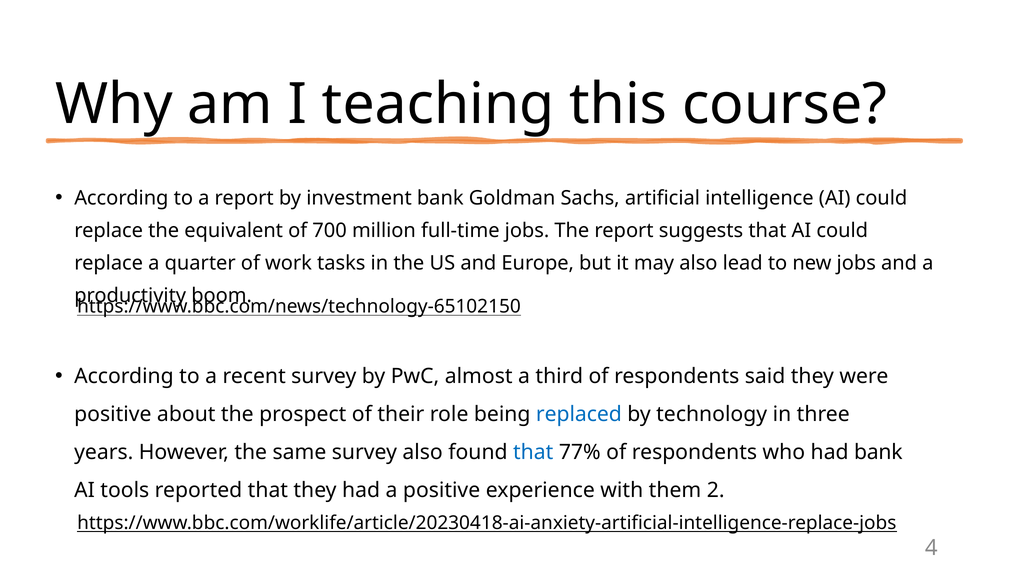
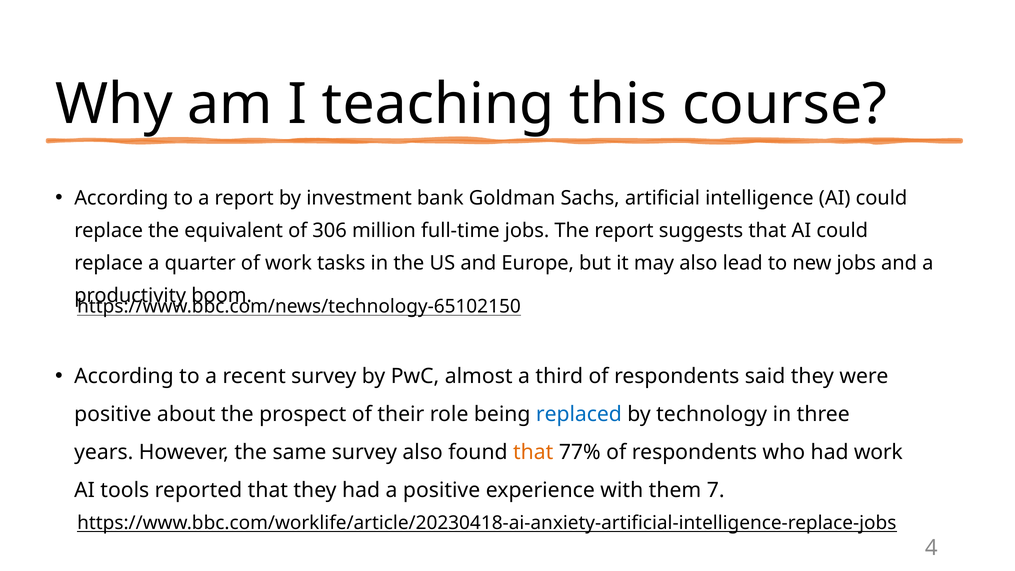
700: 700 -> 306 (330, 231)
that colour: blue -> orange (533, 452)
had bank: bank -> work (878, 452)
2: 2 -> 7 (716, 490)
